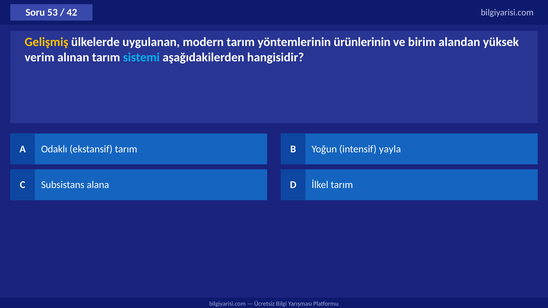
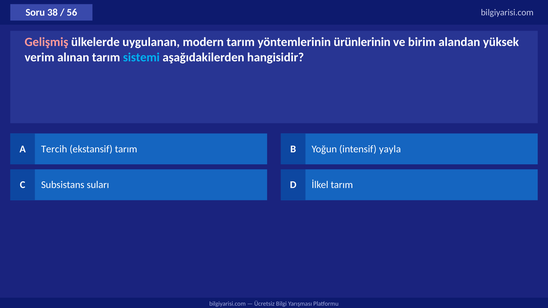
53: 53 -> 38 (53, 13)
42: 42 -> 56 (72, 13)
Gelişmiş colour: yellow -> pink (46, 42)
Odaklı: Odaklı -> Tercih (54, 149)
alana: alana -> suları (98, 185)
